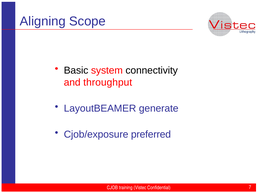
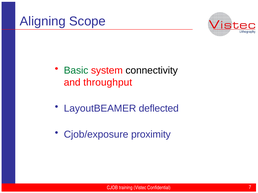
Basic colour: black -> green (76, 71)
generate: generate -> deflected (159, 109)
preferred: preferred -> proximity (151, 135)
